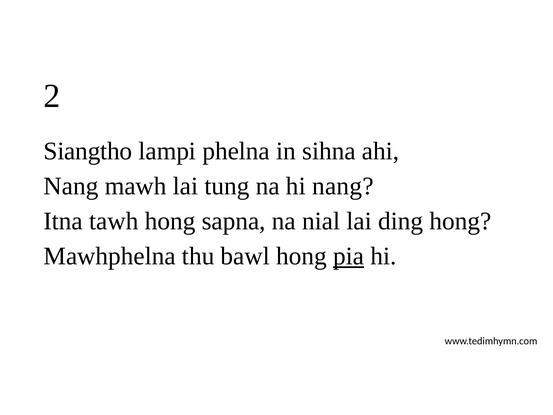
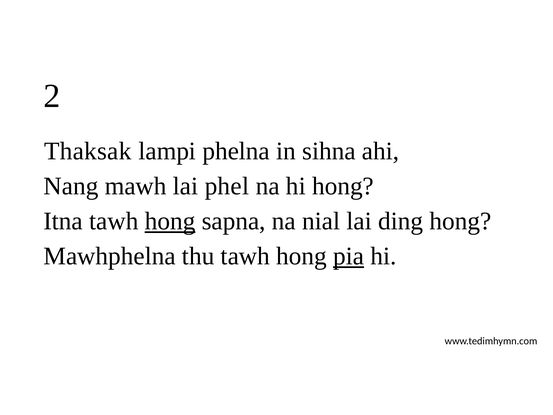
Siangtho: Siangtho -> Thaksak (88, 151)
tung: tung -> phel (227, 186)
hi nang: nang -> hong (343, 186)
hong underline: none -> present (170, 221)
thu bawl: bawl -> tawh (245, 256)
